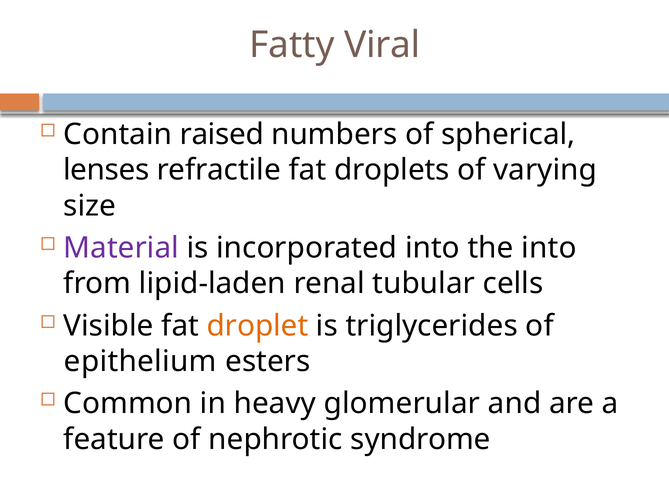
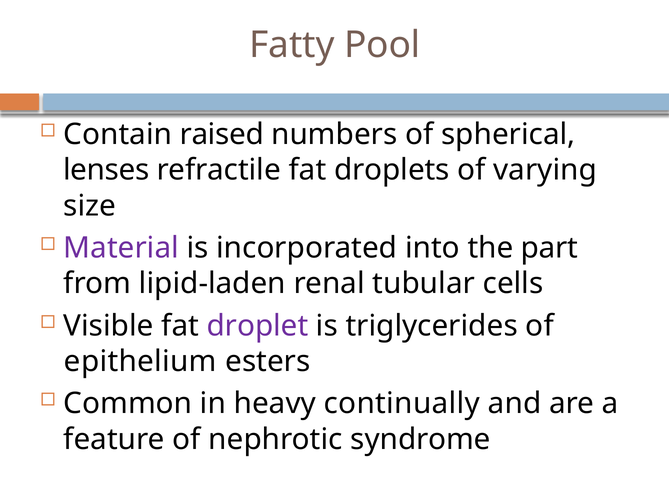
Viral: Viral -> Pool (382, 45)
the into: into -> part (549, 248)
droplet colour: orange -> purple (257, 326)
glomerular: glomerular -> continually (402, 404)
